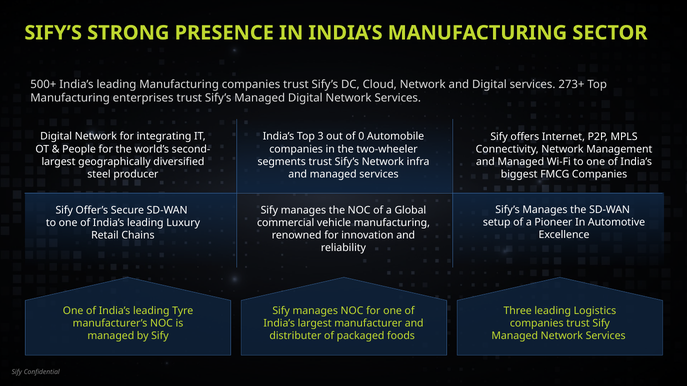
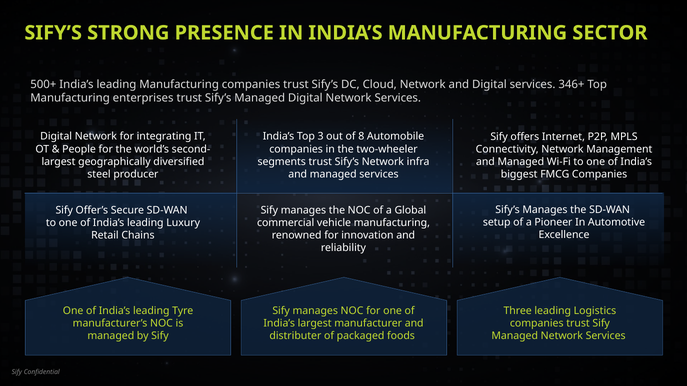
273+: 273+ -> 346+ (571, 84)
0: 0 -> 8 (361, 137)
